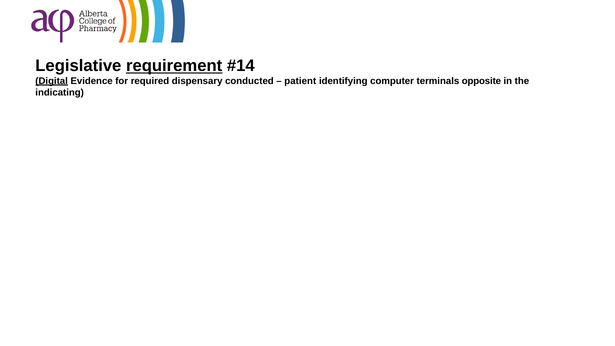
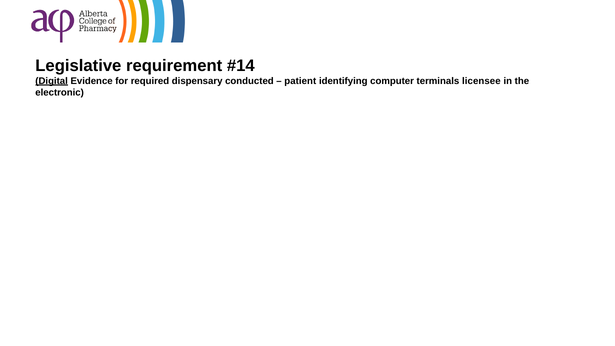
requirement underline: present -> none (174, 66)
opposite: opposite -> licensee (481, 81)
indicating: indicating -> electronic (60, 92)
